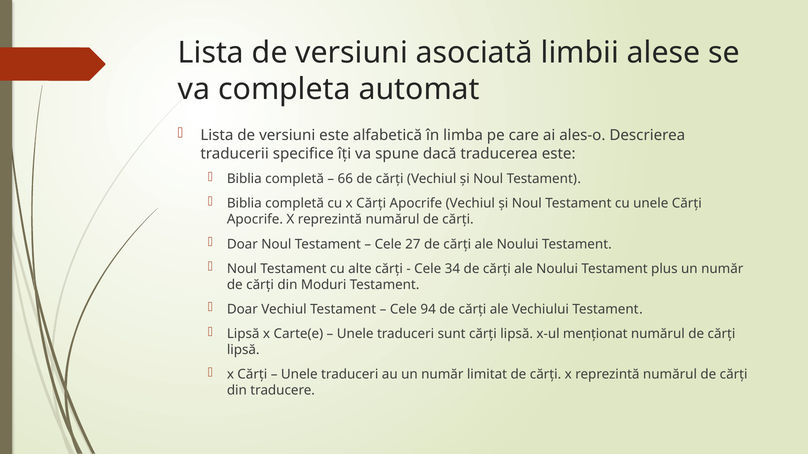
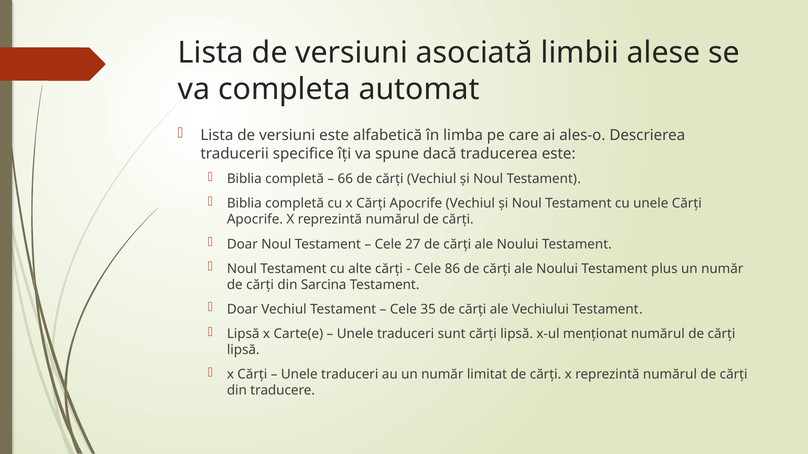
34: 34 -> 86 (452, 269)
Moduri: Moduri -> Sarcina (324, 285)
94: 94 -> 35 (428, 310)
